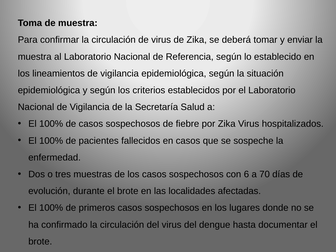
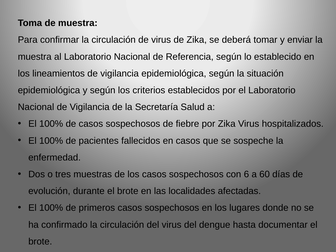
70: 70 -> 60 (265, 174)
